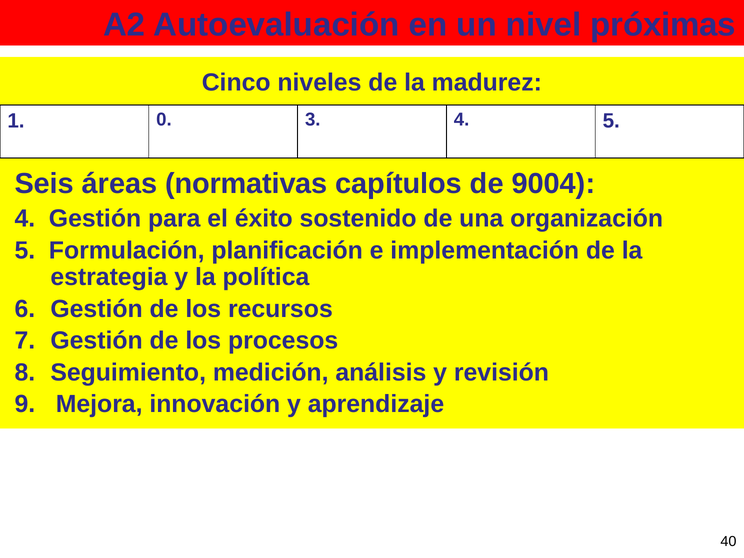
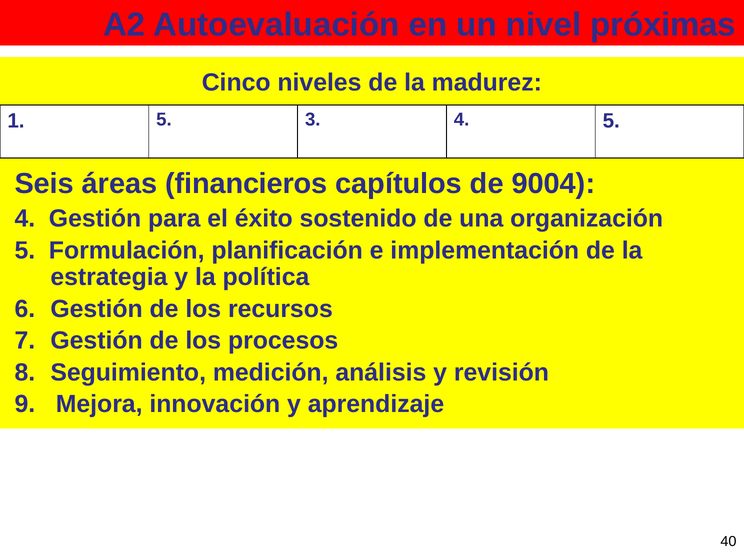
1 0: 0 -> 5 (164, 120)
normativas: normativas -> financieros (246, 184)
